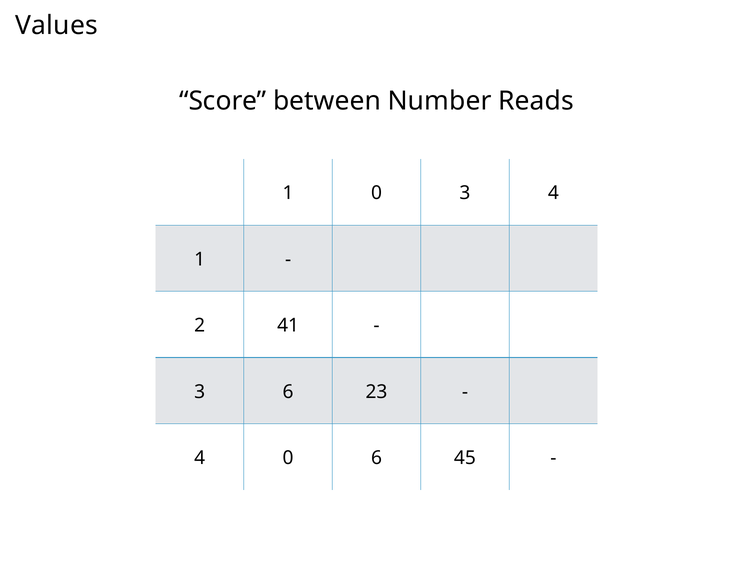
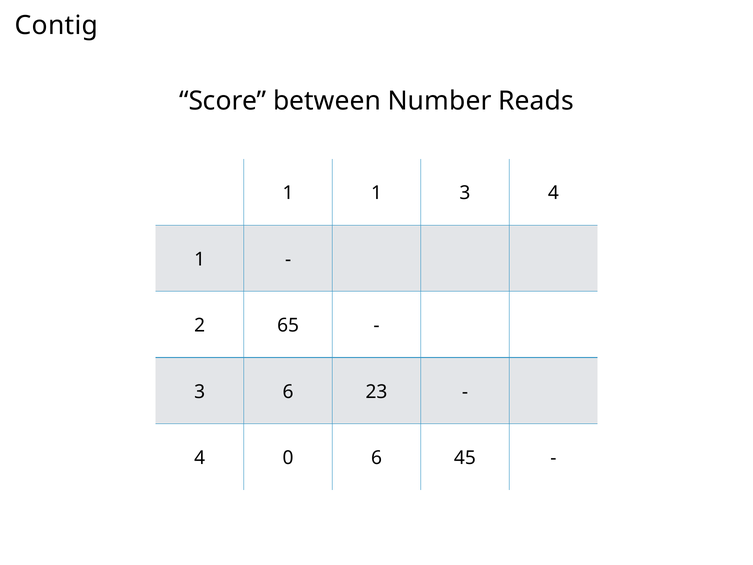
Values: Values -> Contig (56, 25)
1 0: 0 -> 1 (377, 193)
41: 41 -> 65 (288, 325)
